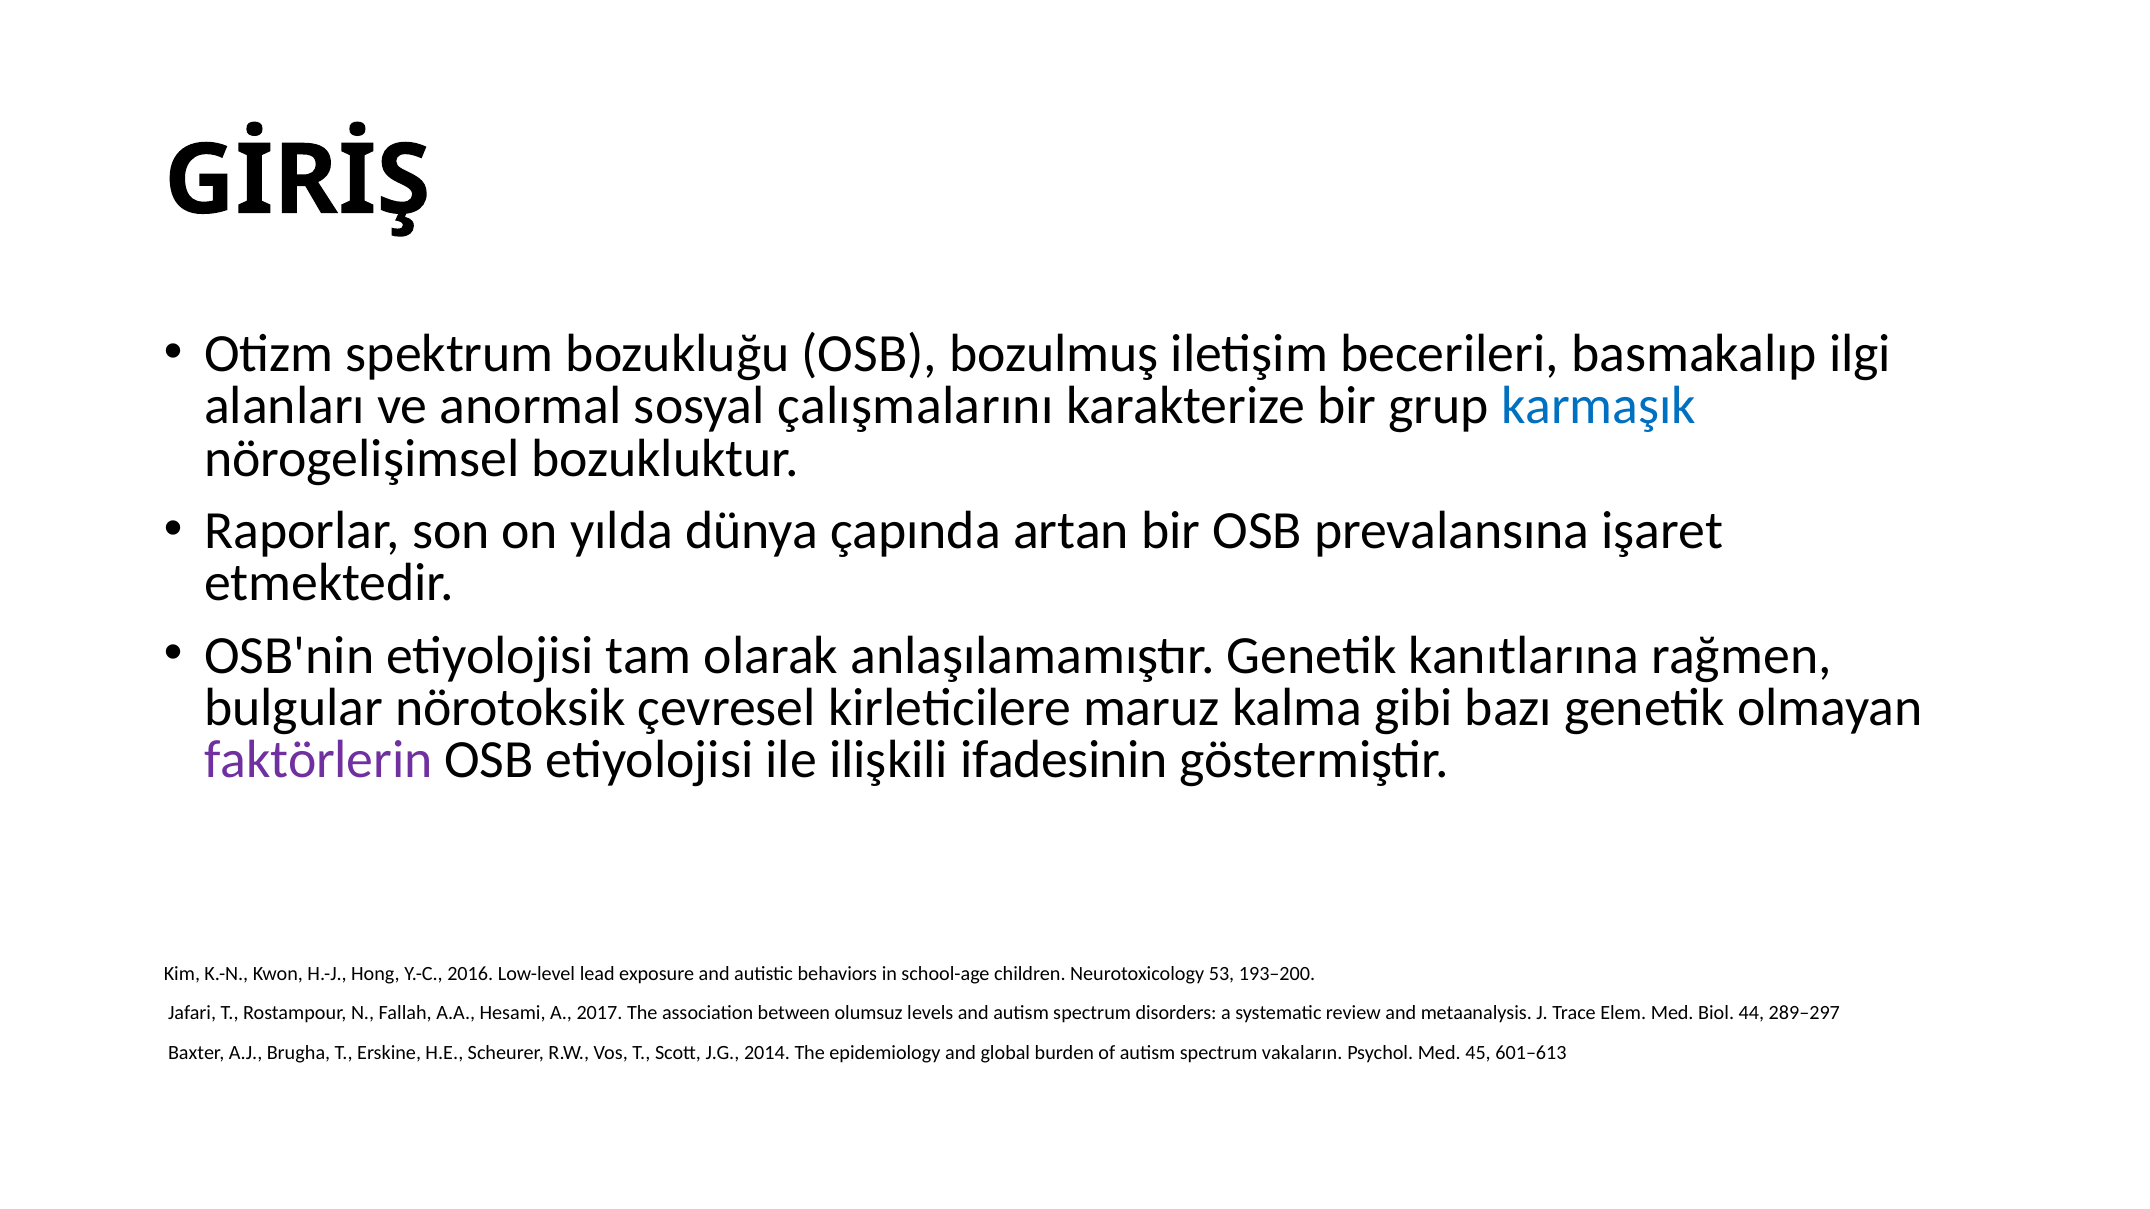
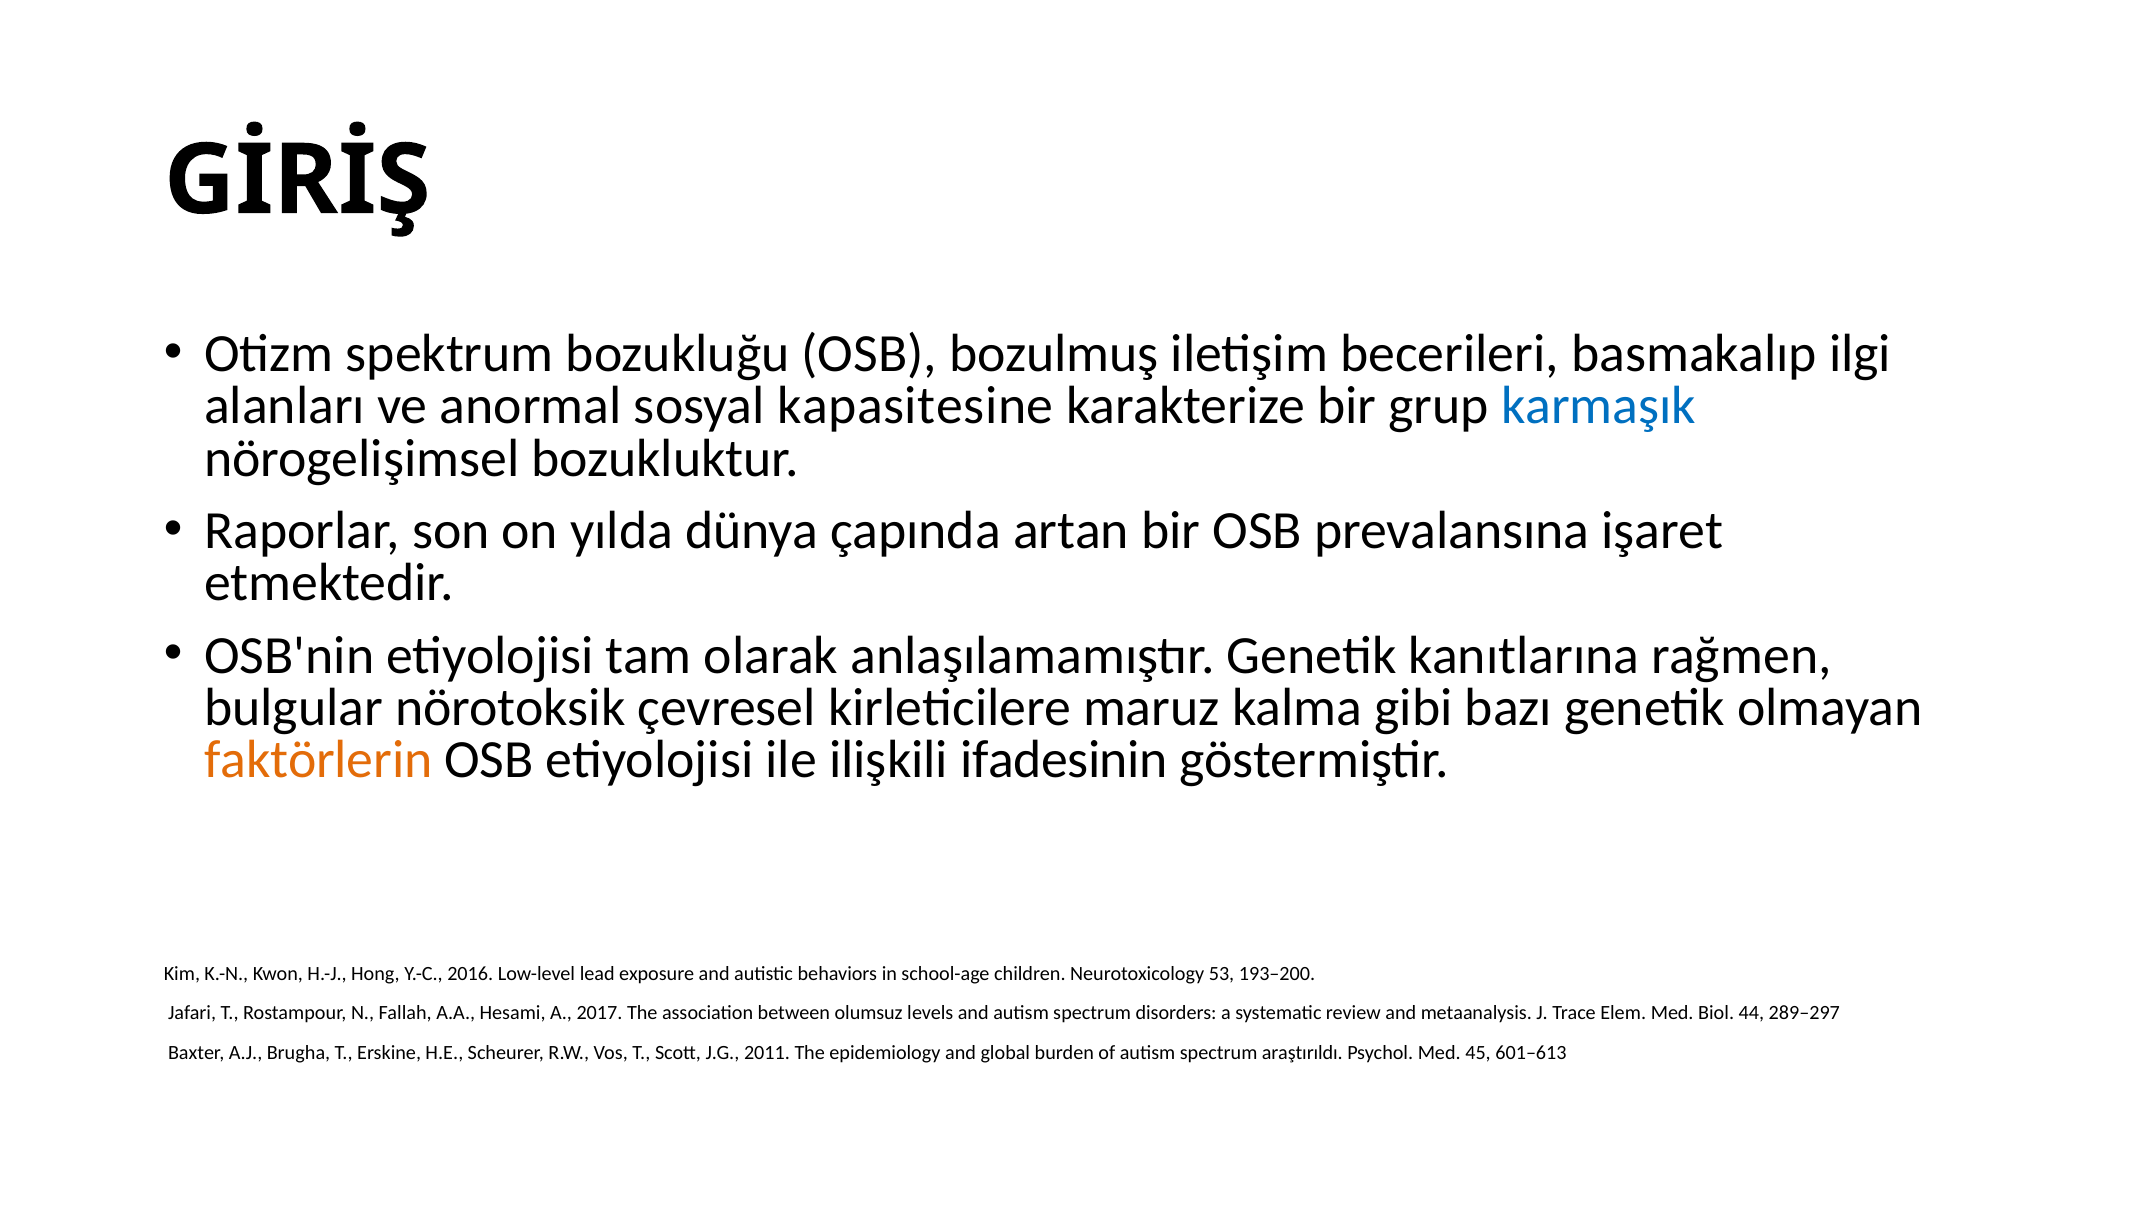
çalışmalarını: çalışmalarını -> kapasitesine (915, 406)
faktörlerin colour: purple -> orange (318, 760)
2014: 2014 -> 2011 (767, 1053)
vakaların: vakaların -> araştırıldı (1302, 1053)
